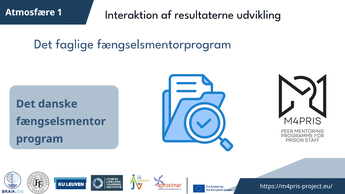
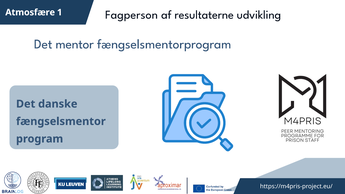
Interaktion: Interaktion -> Fagperson (131, 15)
faglige: faglige -> mentor (75, 44)
